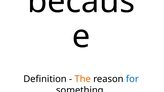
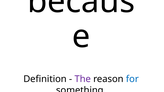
The colour: orange -> purple (83, 79)
